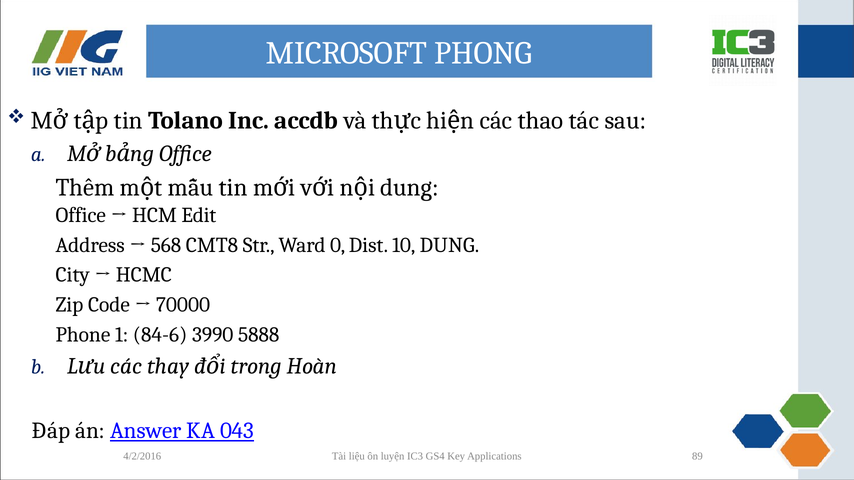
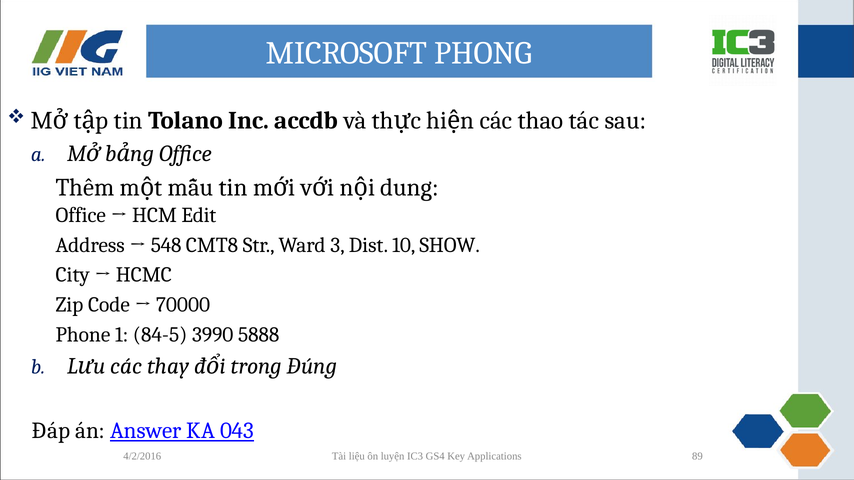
568: 568 -> 548 (166, 245)
0: 0 -> 3 (337, 245)
10 DUNG: DUNG -> SHOW (450, 245)
84-6: 84-6 -> 84-5 (160, 335)
Hoàn: Hoàn -> Đúng (312, 366)
